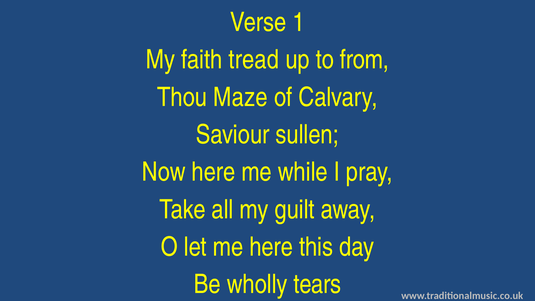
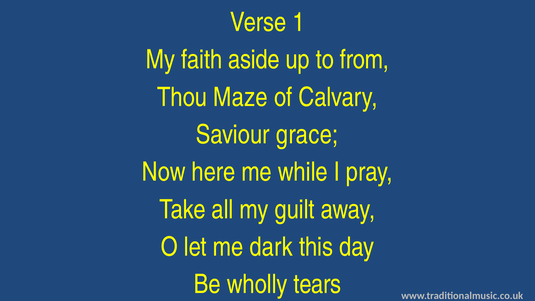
tread: tread -> aside (254, 60)
sullen: sullen -> grace (307, 135)
me here: here -> dark (271, 247)
